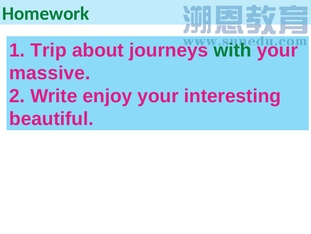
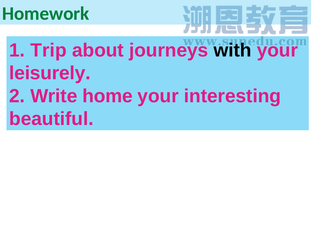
with colour: green -> black (232, 50)
massive: massive -> leisurely (50, 73)
enjoy: enjoy -> home (108, 96)
